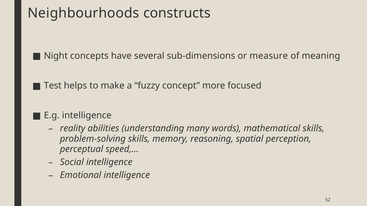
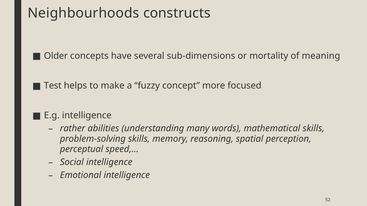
Night: Night -> Older (56, 56)
measure: measure -> mortality (269, 56)
reality: reality -> rather (73, 129)
